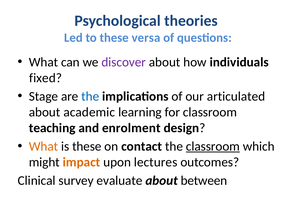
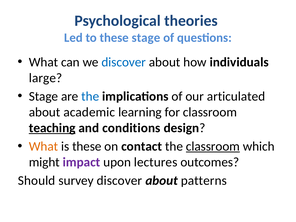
these versa: versa -> stage (146, 38)
discover colour: purple -> blue (124, 62)
fixed: fixed -> large (46, 78)
teaching underline: none -> present (52, 128)
enrolment: enrolment -> conditions (131, 128)
impact colour: orange -> purple (82, 162)
Clinical: Clinical -> Should (37, 181)
survey evaluate: evaluate -> discover (119, 181)
between: between -> patterns (204, 181)
